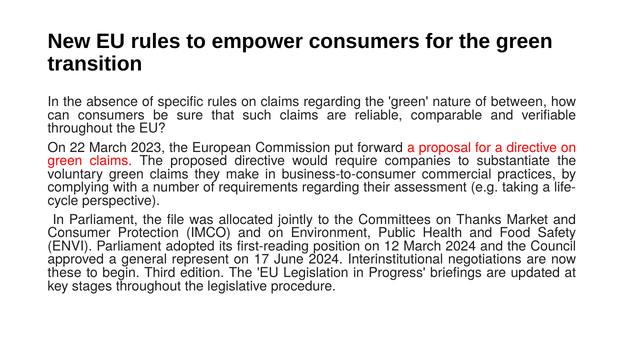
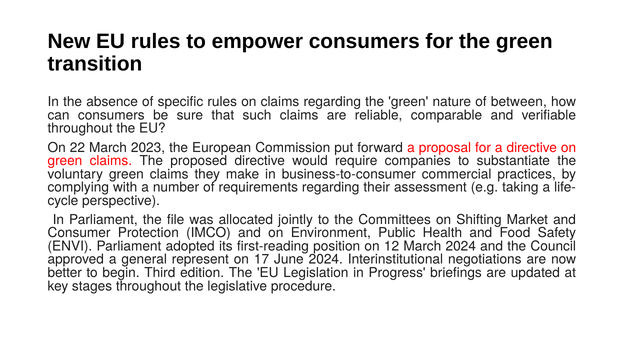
Thanks: Thanks -> Shifting (479, 220)
these: these -> better (65, 273)
